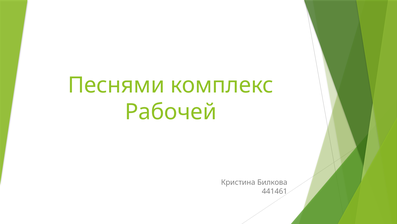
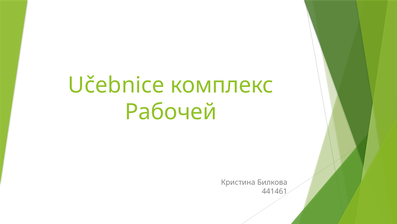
Песнями: Песнями -> Učebnice (116, 85)
